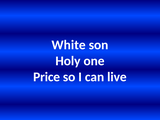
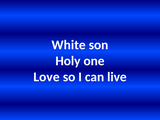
Price: Price -> Love (47, 77)
